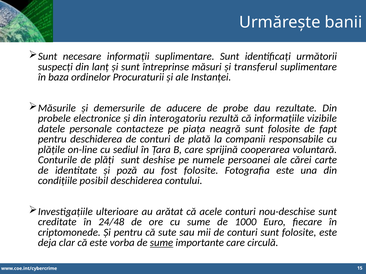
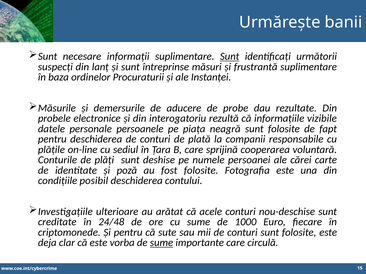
Sunt underline: none -> present (230, 57)
transferul: transferul -> frustrantă (256, 67)
contacteze: contacteze -> persoanele (140, 129)
